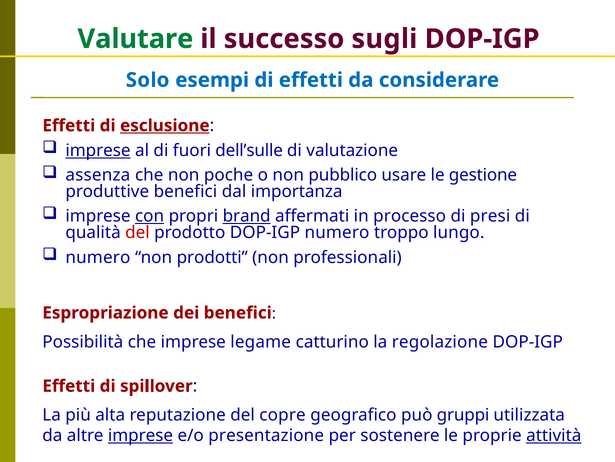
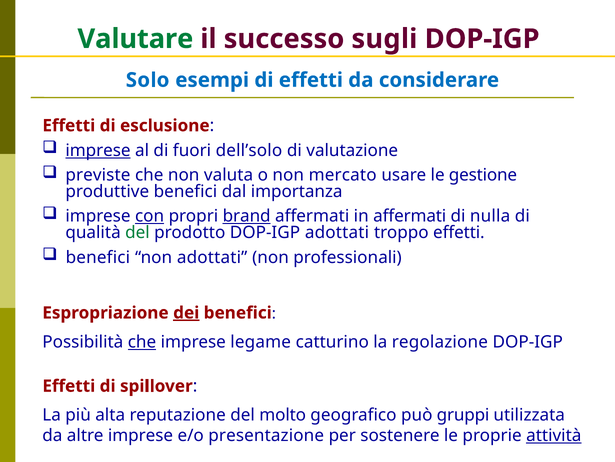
esclusione underline: present -> none (165, 125)
dell’sulle: dell’sulle -> dell’solo (249, 150)
assenza: assenza -> previste (98, 175)
poche: poche -> valuta (229, 175)
pubblico: pubblico -> mercato (343, 175)
in processo: processo -> affermati (410, 216)
presi: presi -> nulla (490, 216)
del colour: red -> green (137, 232)
DOP-IGP numero: numero -> adottati (337, 232)
troppo lungo: lungo -> effetti (459, 232)
numero: numero -> benefici (98, 257)
non prodotti: prodotti -> adottati (212, 257)
dei underline: none -> present (186, 312)
che underline: none -> present (142, 341)
copre: copre -> molto (283, 415)
imprese underline: present -> none (140, 435)
